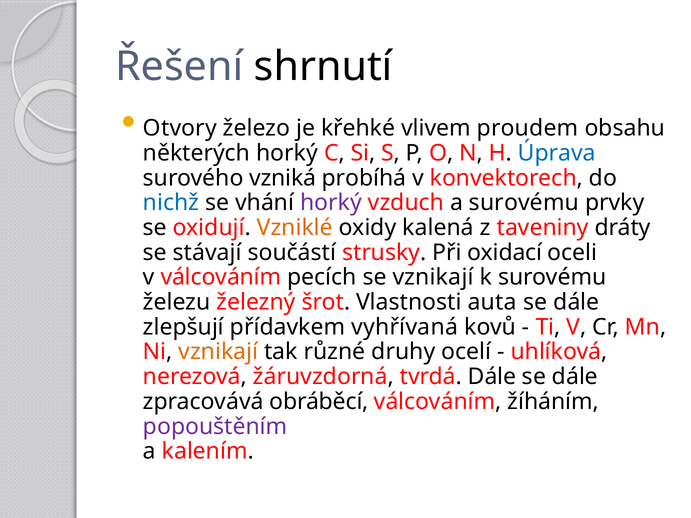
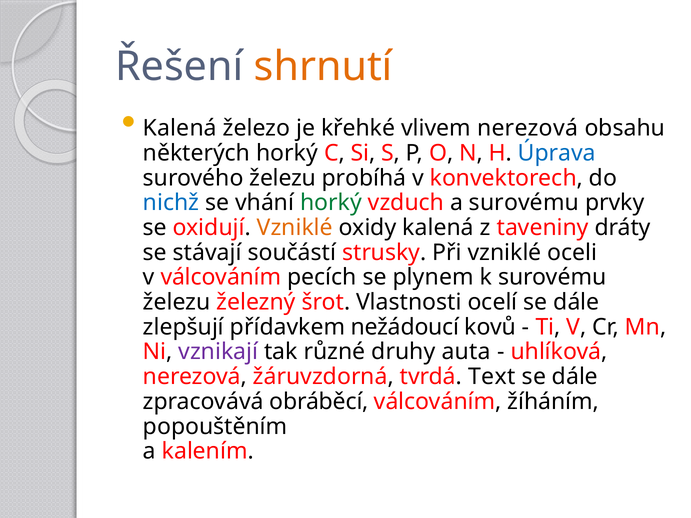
shrnutí colour: black -> orange (323, 67)
Otvory: Otvory -> Kalená (180, 128)
vlivem proudem: proudem -> nerezová (528, 128)
surového vzniká: vzniká -> železu (283, 178)
horký colour: purple -> green (331, 203)
Při oxidací: oxidací -> vzniklé (505, 253)
se vznikají: vznikají -> plynem (433, 277)
auta: auta -> ocelí (492, 302)
vyhřívaná: vyhřívaná -> nežádoucí (405, 327)
vznikají colour: orange -> purple (218, 352)
ocelí: ocelí -> auta (466, 352)
tvrdá Dále: Dále -> Text (492, 377)
popouštěním colour: purple -> black (215, 427)
